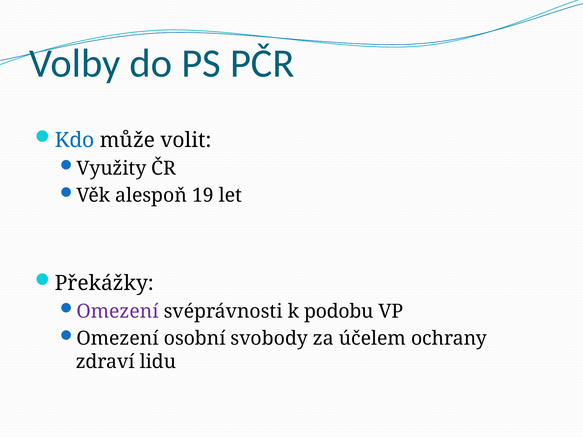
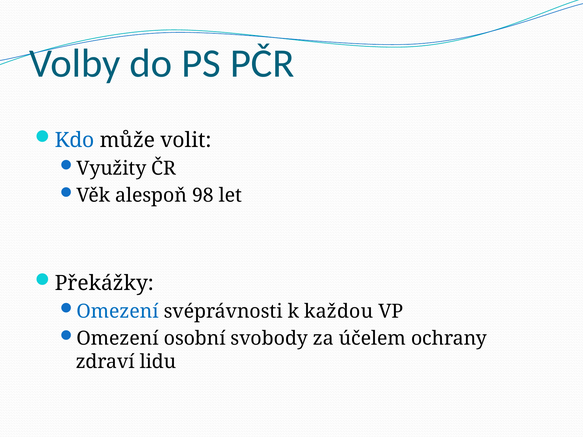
19: 19 -> 98 (203, 196)
Omezení colour: purple -> blue (118, 311)
podobu: podobu -> každou (339, 311)
